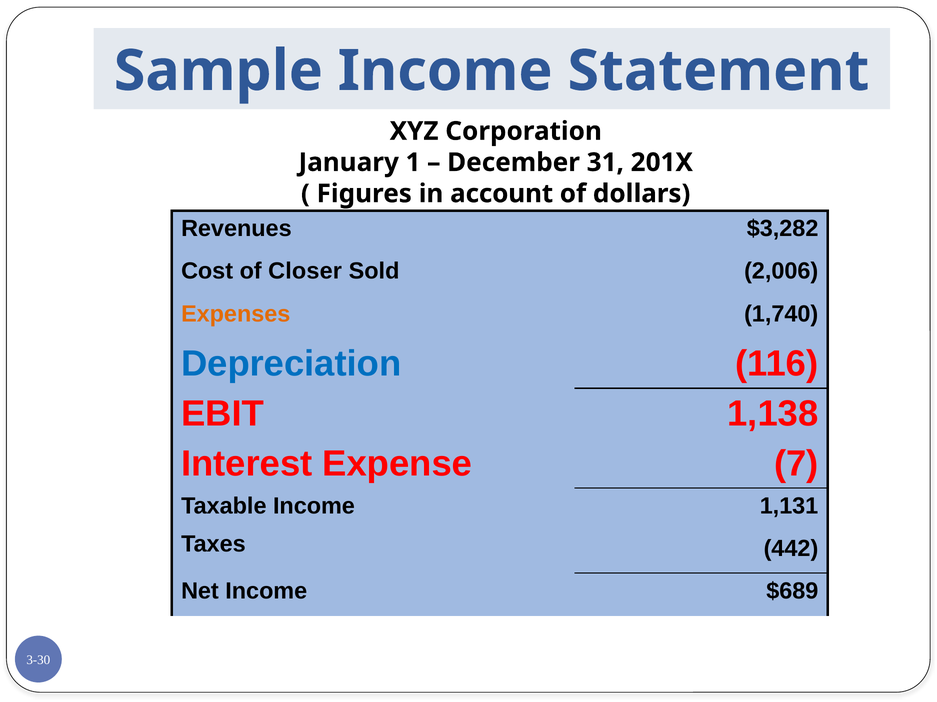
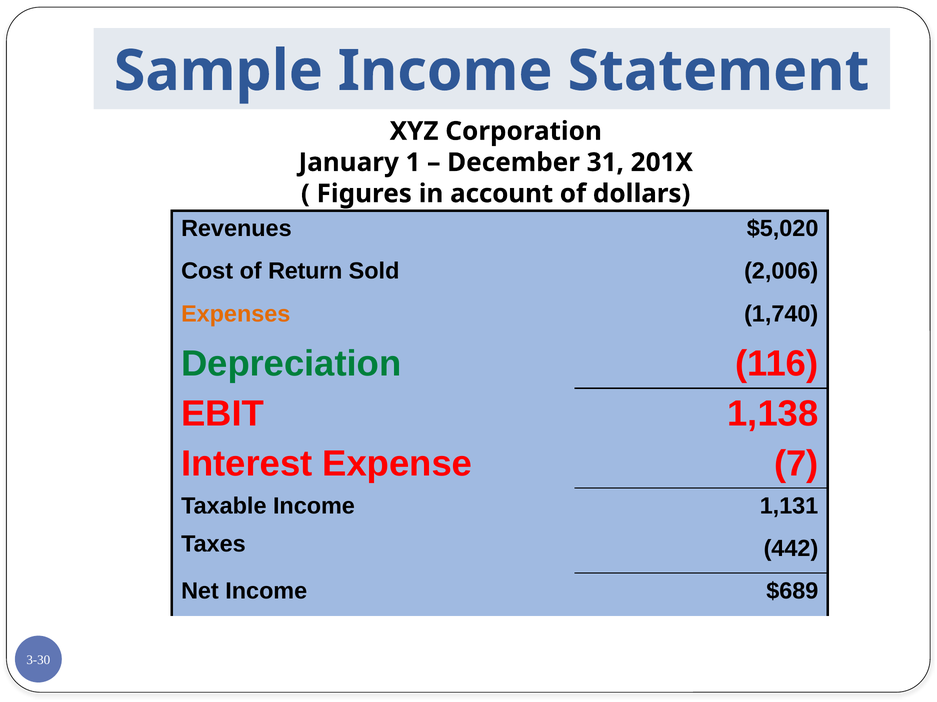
$3,282: $3,282 -> $5,020 (783, 229)
Closer: Closer -> Return (305, 272)
Depreciation colour: blue -> green (291, 364)
